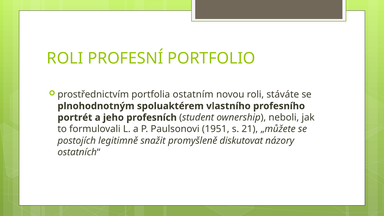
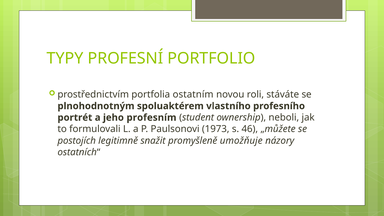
ROLI: ROLI -> TYPY (65, 58)
profesních: profesních -> profesním (151, 118)
1951: 1951 -> 1973 (216, 129)
21: 21 -> 46 (250, 129)
diskutovat: diskutovat -> umožňuje (241, 141)
